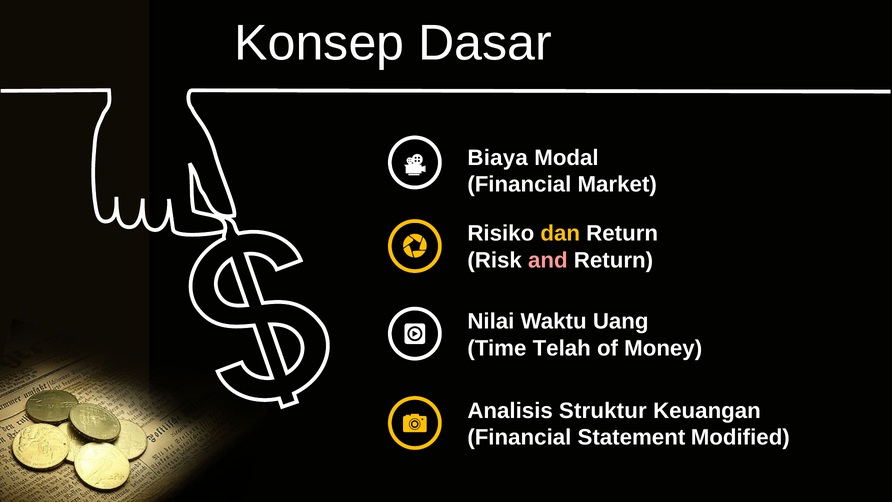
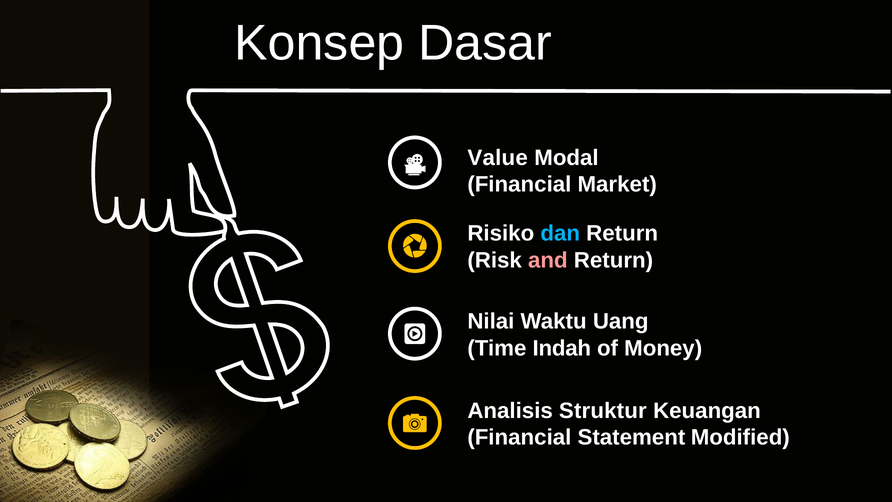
Biaya: Biaya -> Value (498, 158)
dan colour: yellow -> light blue (560, 233)
Telah: Telah -> Indah (562, 348)
